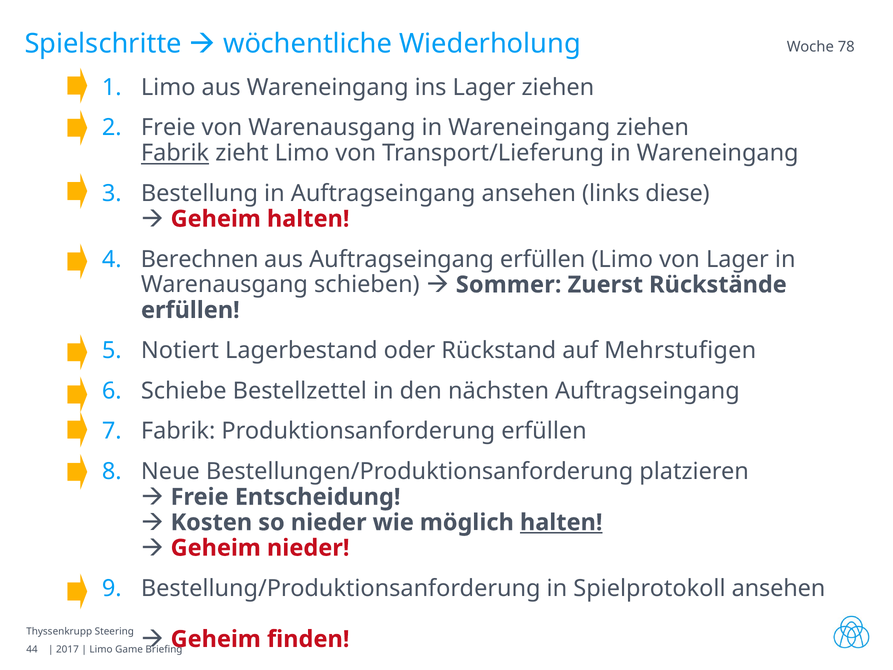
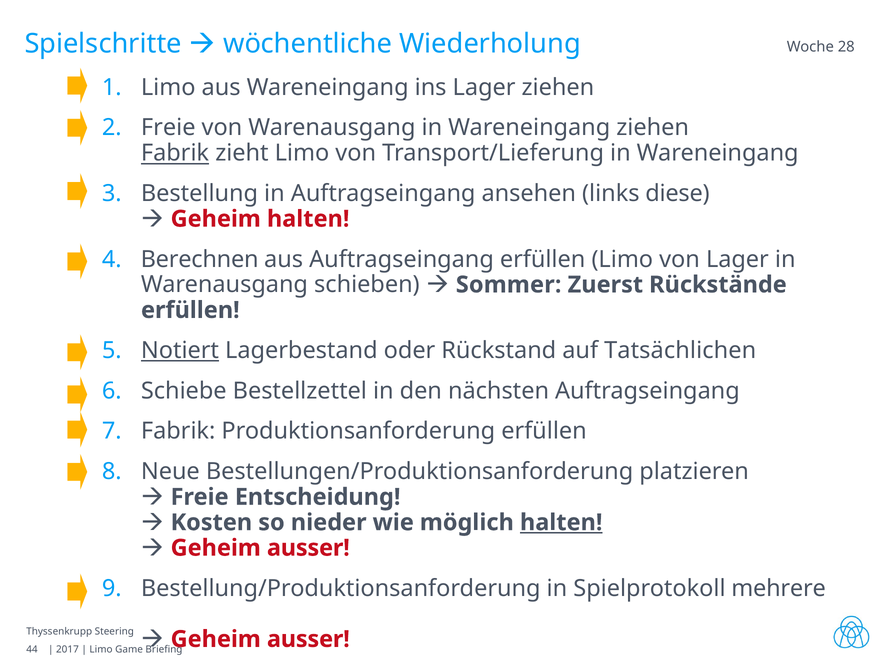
78: 78 -> 28 (846, 47)
Notiert underline: none -> present (180, 350)
Mehrstufigen: Mehrstufigen -> Tatsächlichen (680, 350)
nieder: nieder -> ausser (308, 548)
Spielprotokoll ansehen: ansehen -> mehrere (779, 588)
finden: finden -> ausser (308, 639)
